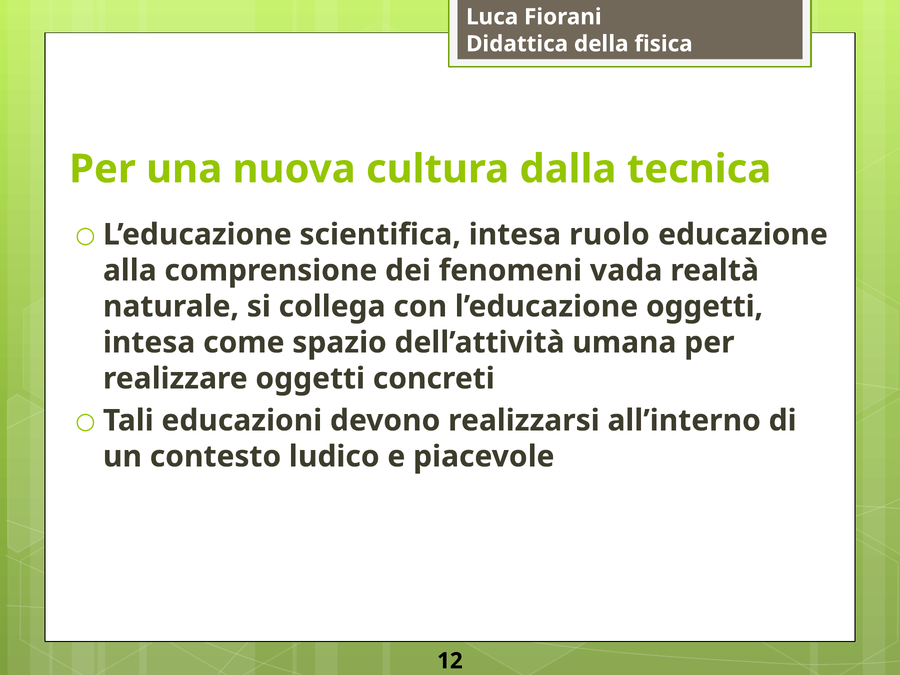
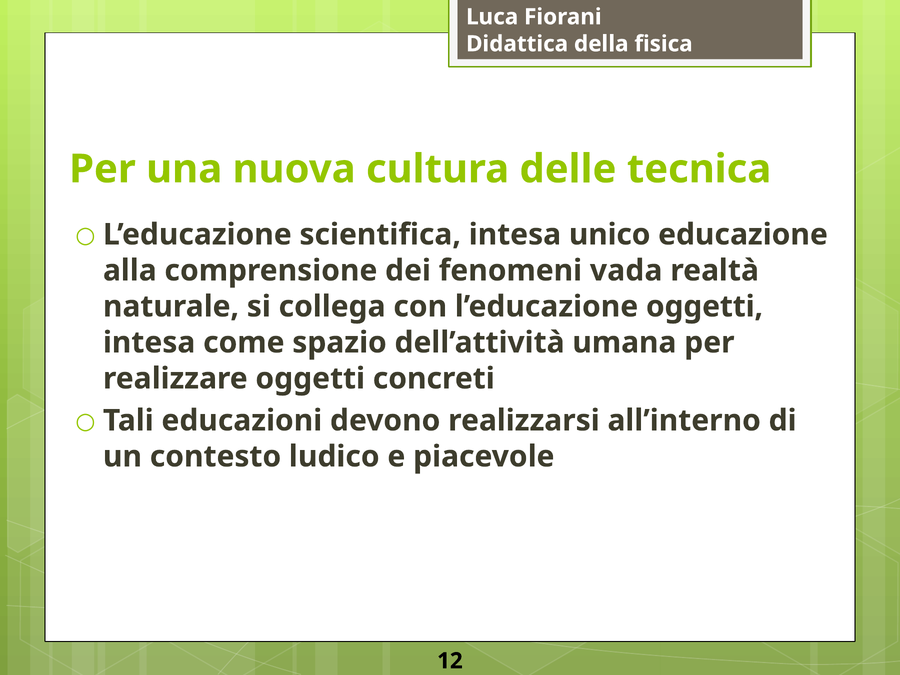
dalla: dalla -> delle (568, 169)
ruolo: ruolo -> unico (610, 235)
